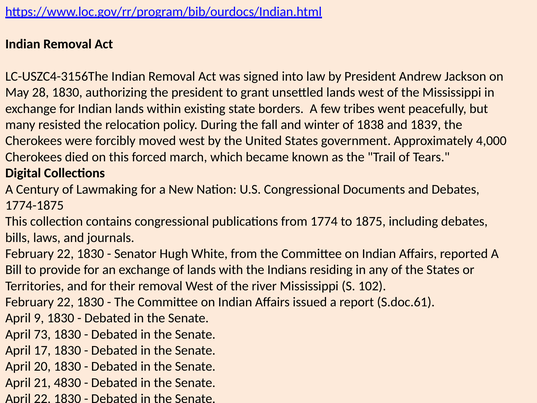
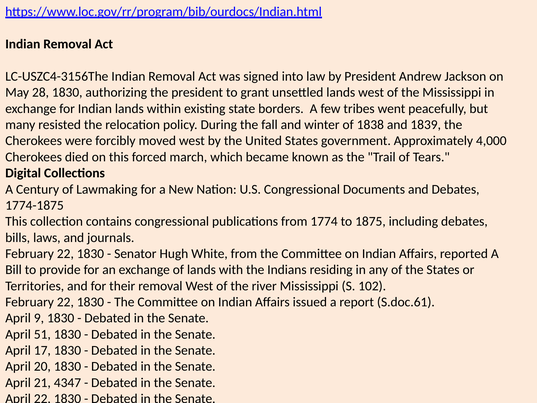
73: 73 -> 51 (42, 334)
4830: 4830 -> 4347 (67, 382)
